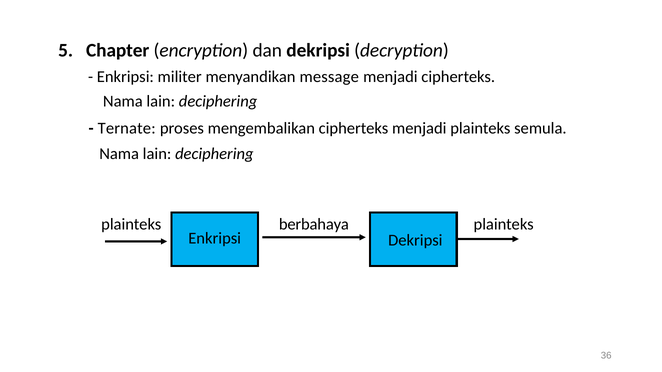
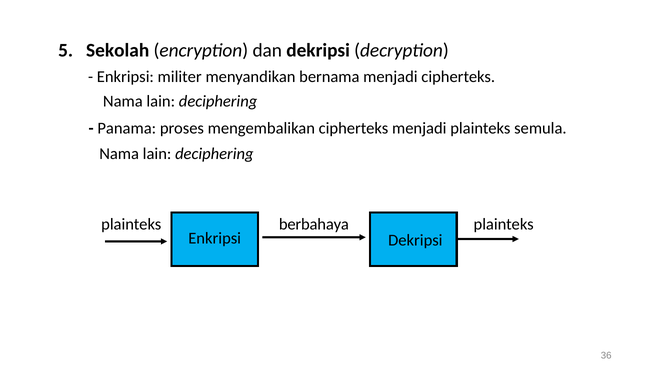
Chapter: Chapter -> Sekolah (118, 50)
message: message -> bernama (329, 77)
Ternate: Ternate -> Panama (127, 129)
